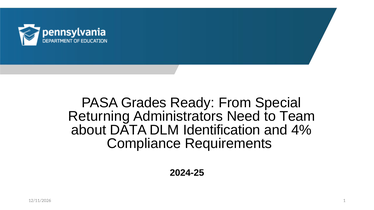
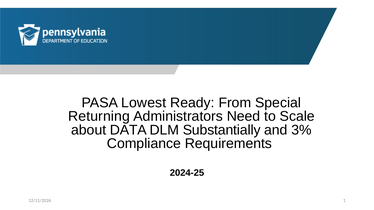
Grades: Grades -> Lowest (144, 103)
Team: Team -> Scale (297, 117)
Identification: Identification -> Substantially (222, 130)
4%: 4% -> 3% (301, 130)
